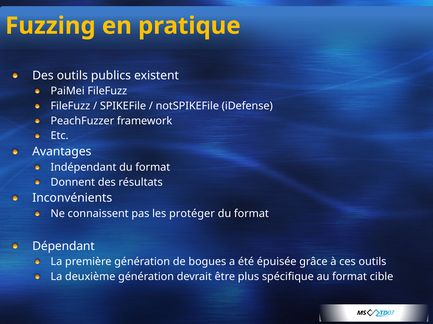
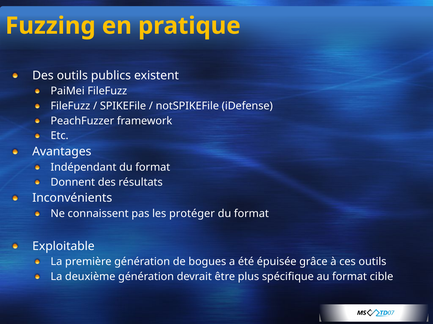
Dépendant: Dépendant -> Exploitable (63, 247)
